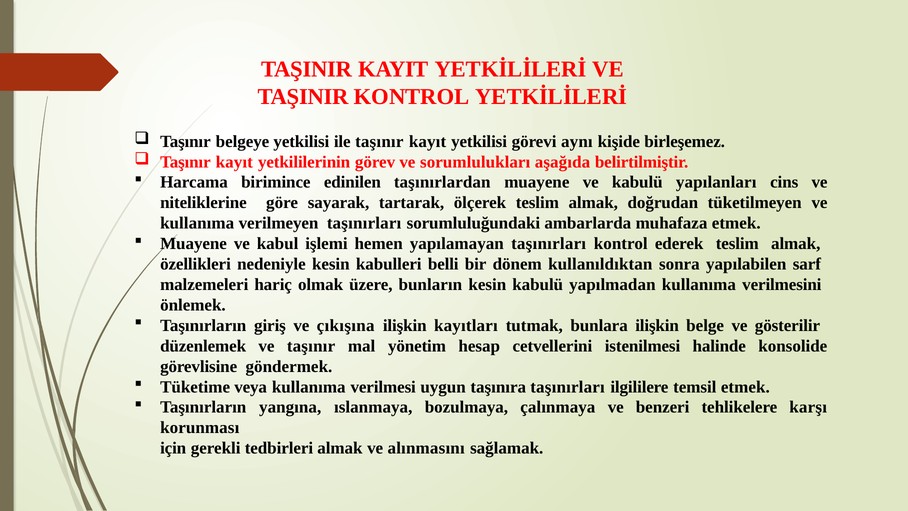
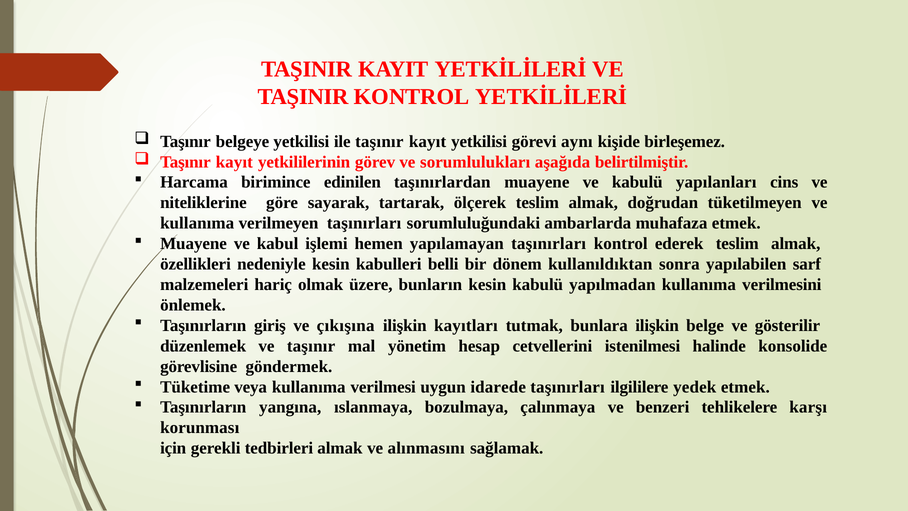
taşınıra: taşınıra -> idarede (498, 387)
temsil: temsil -> yedek (695, 387)
